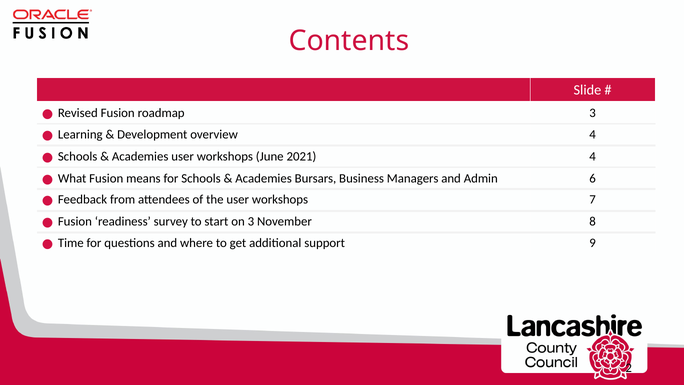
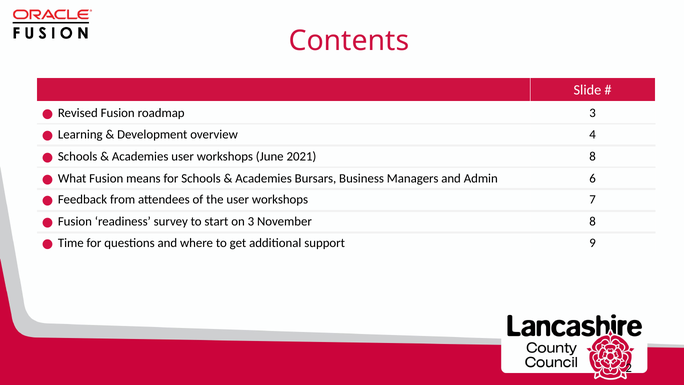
2021 4: 4 -> 8 (593, 156)
